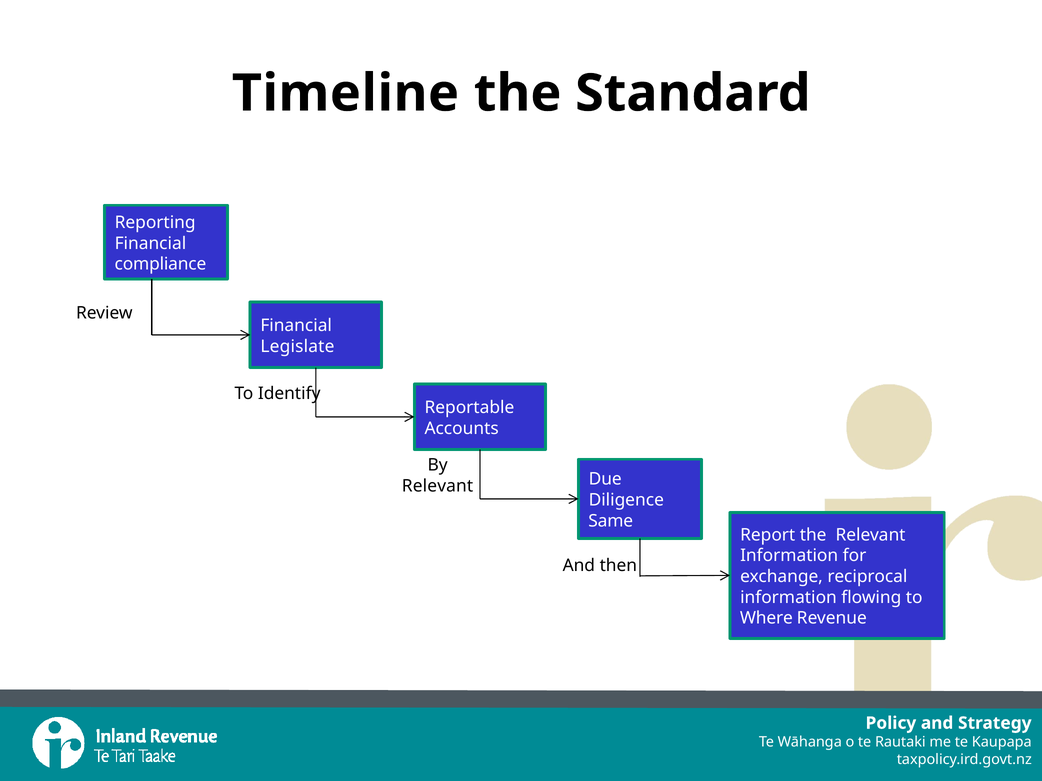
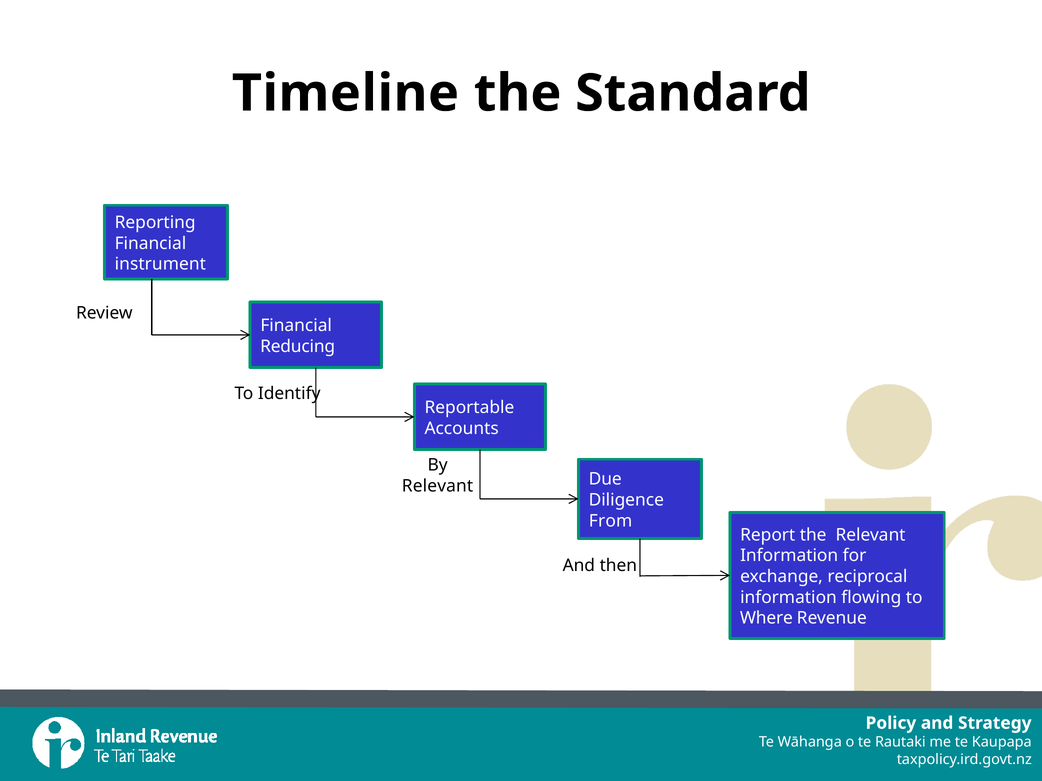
compliance: compliance -> instrument (160, 264)
Legislate: Legislate -> Reducing (298, 347)
Same: Same -> From (611, 521)
